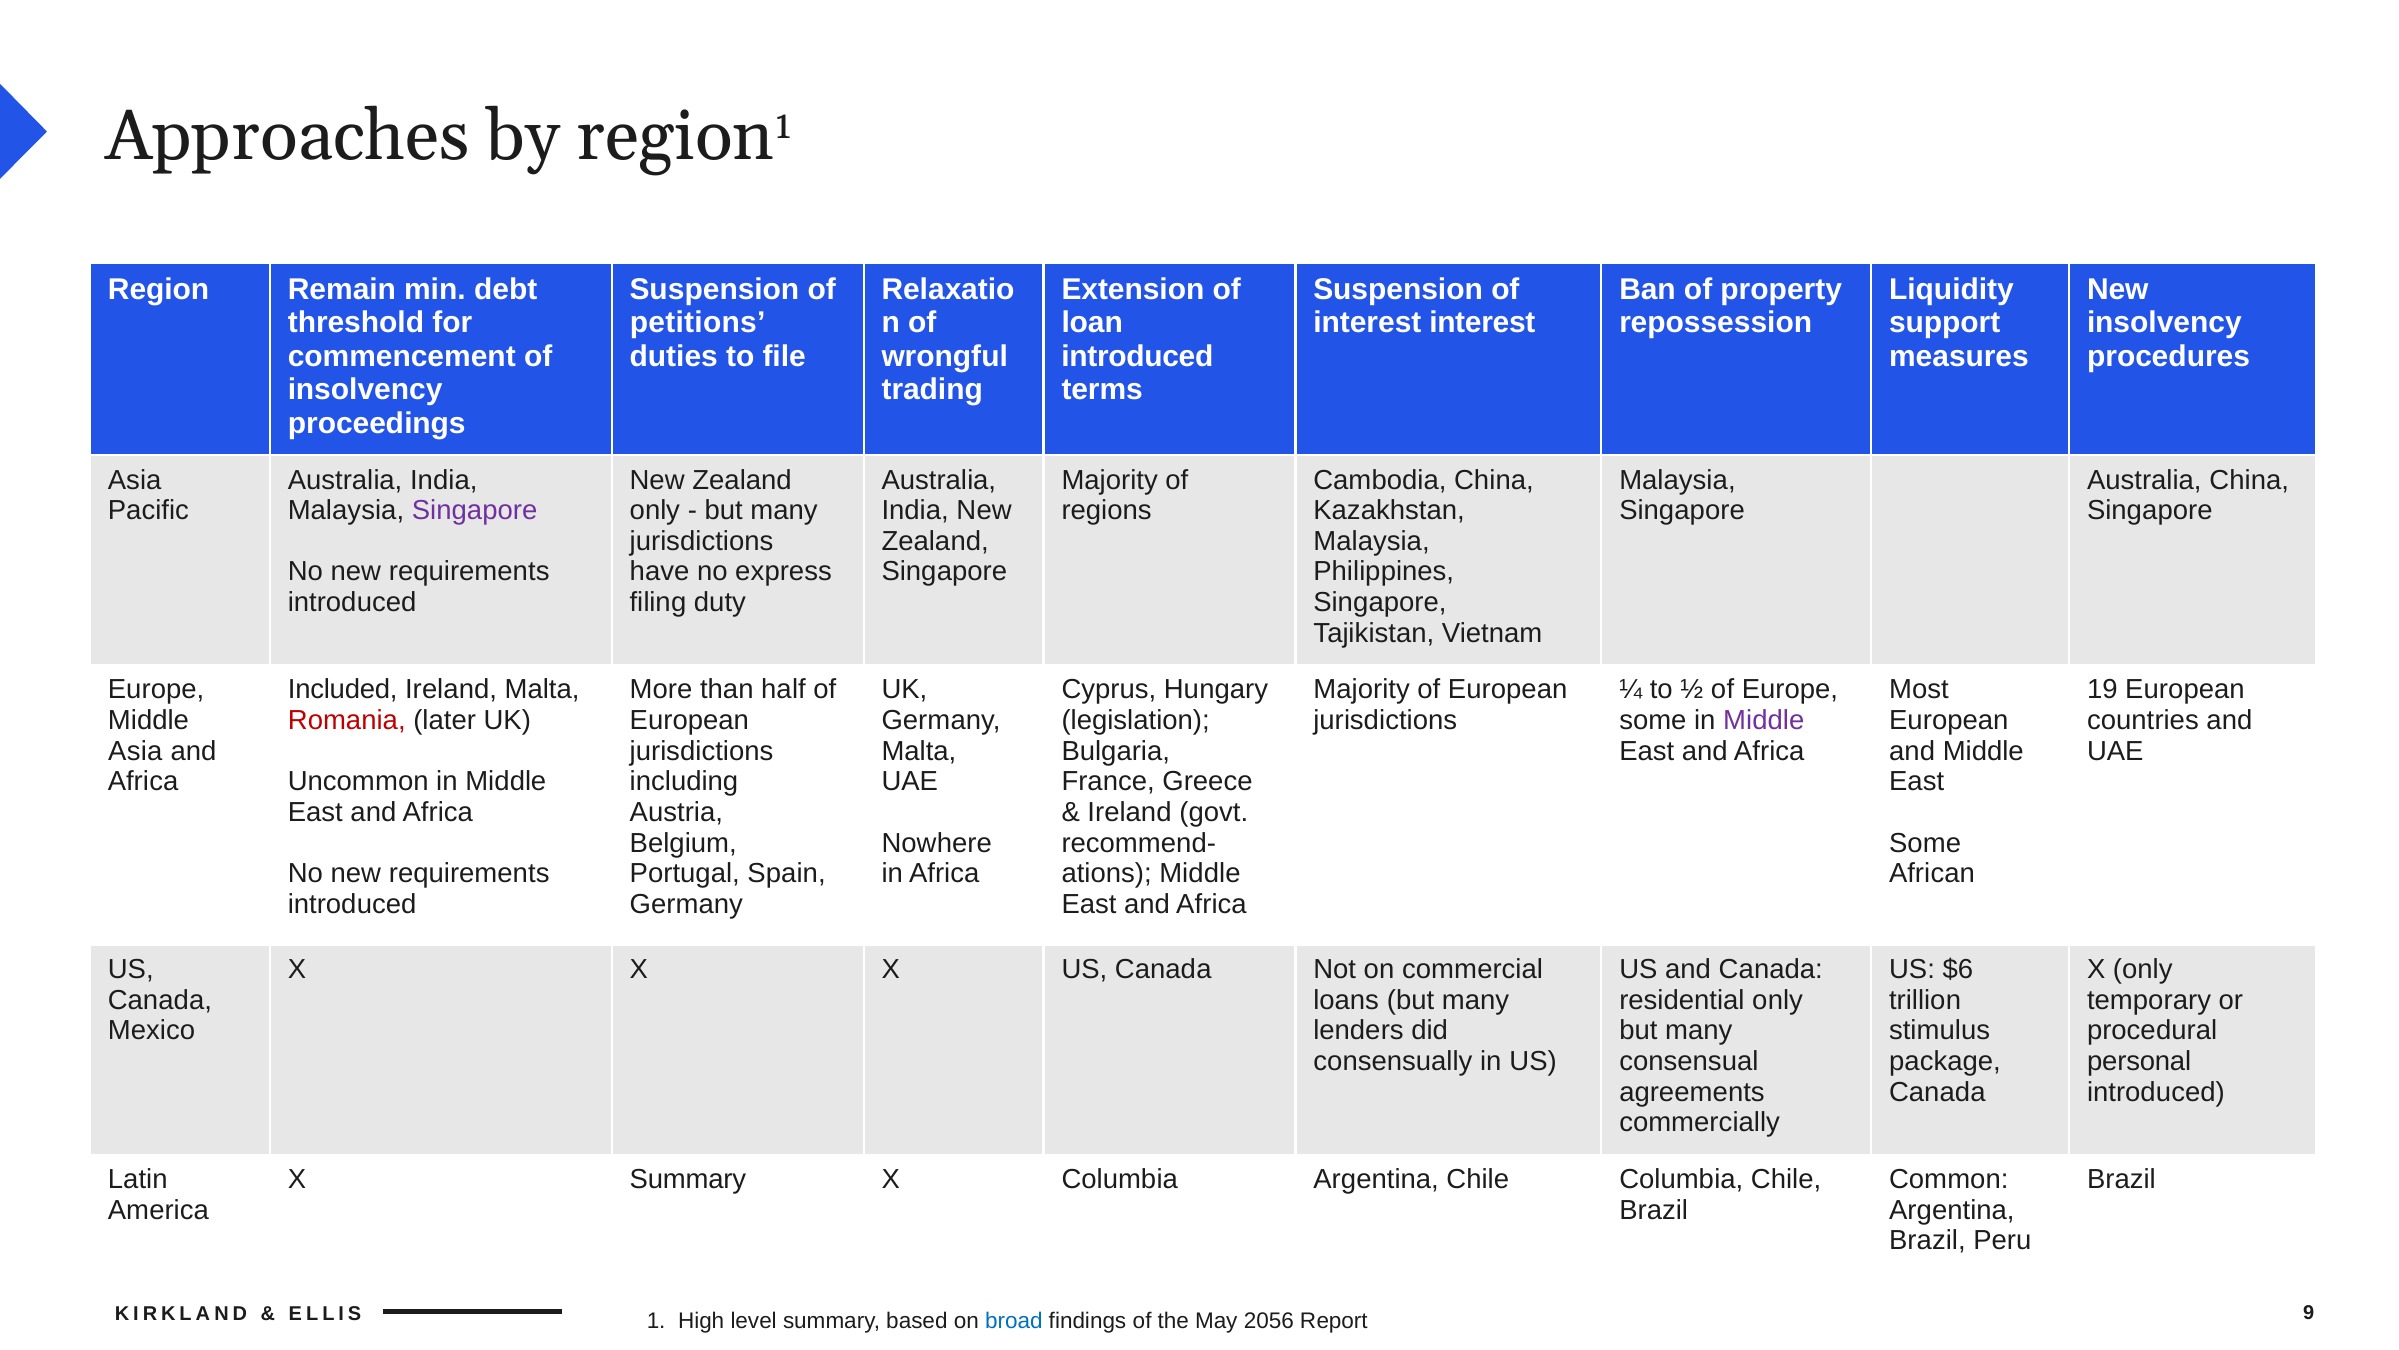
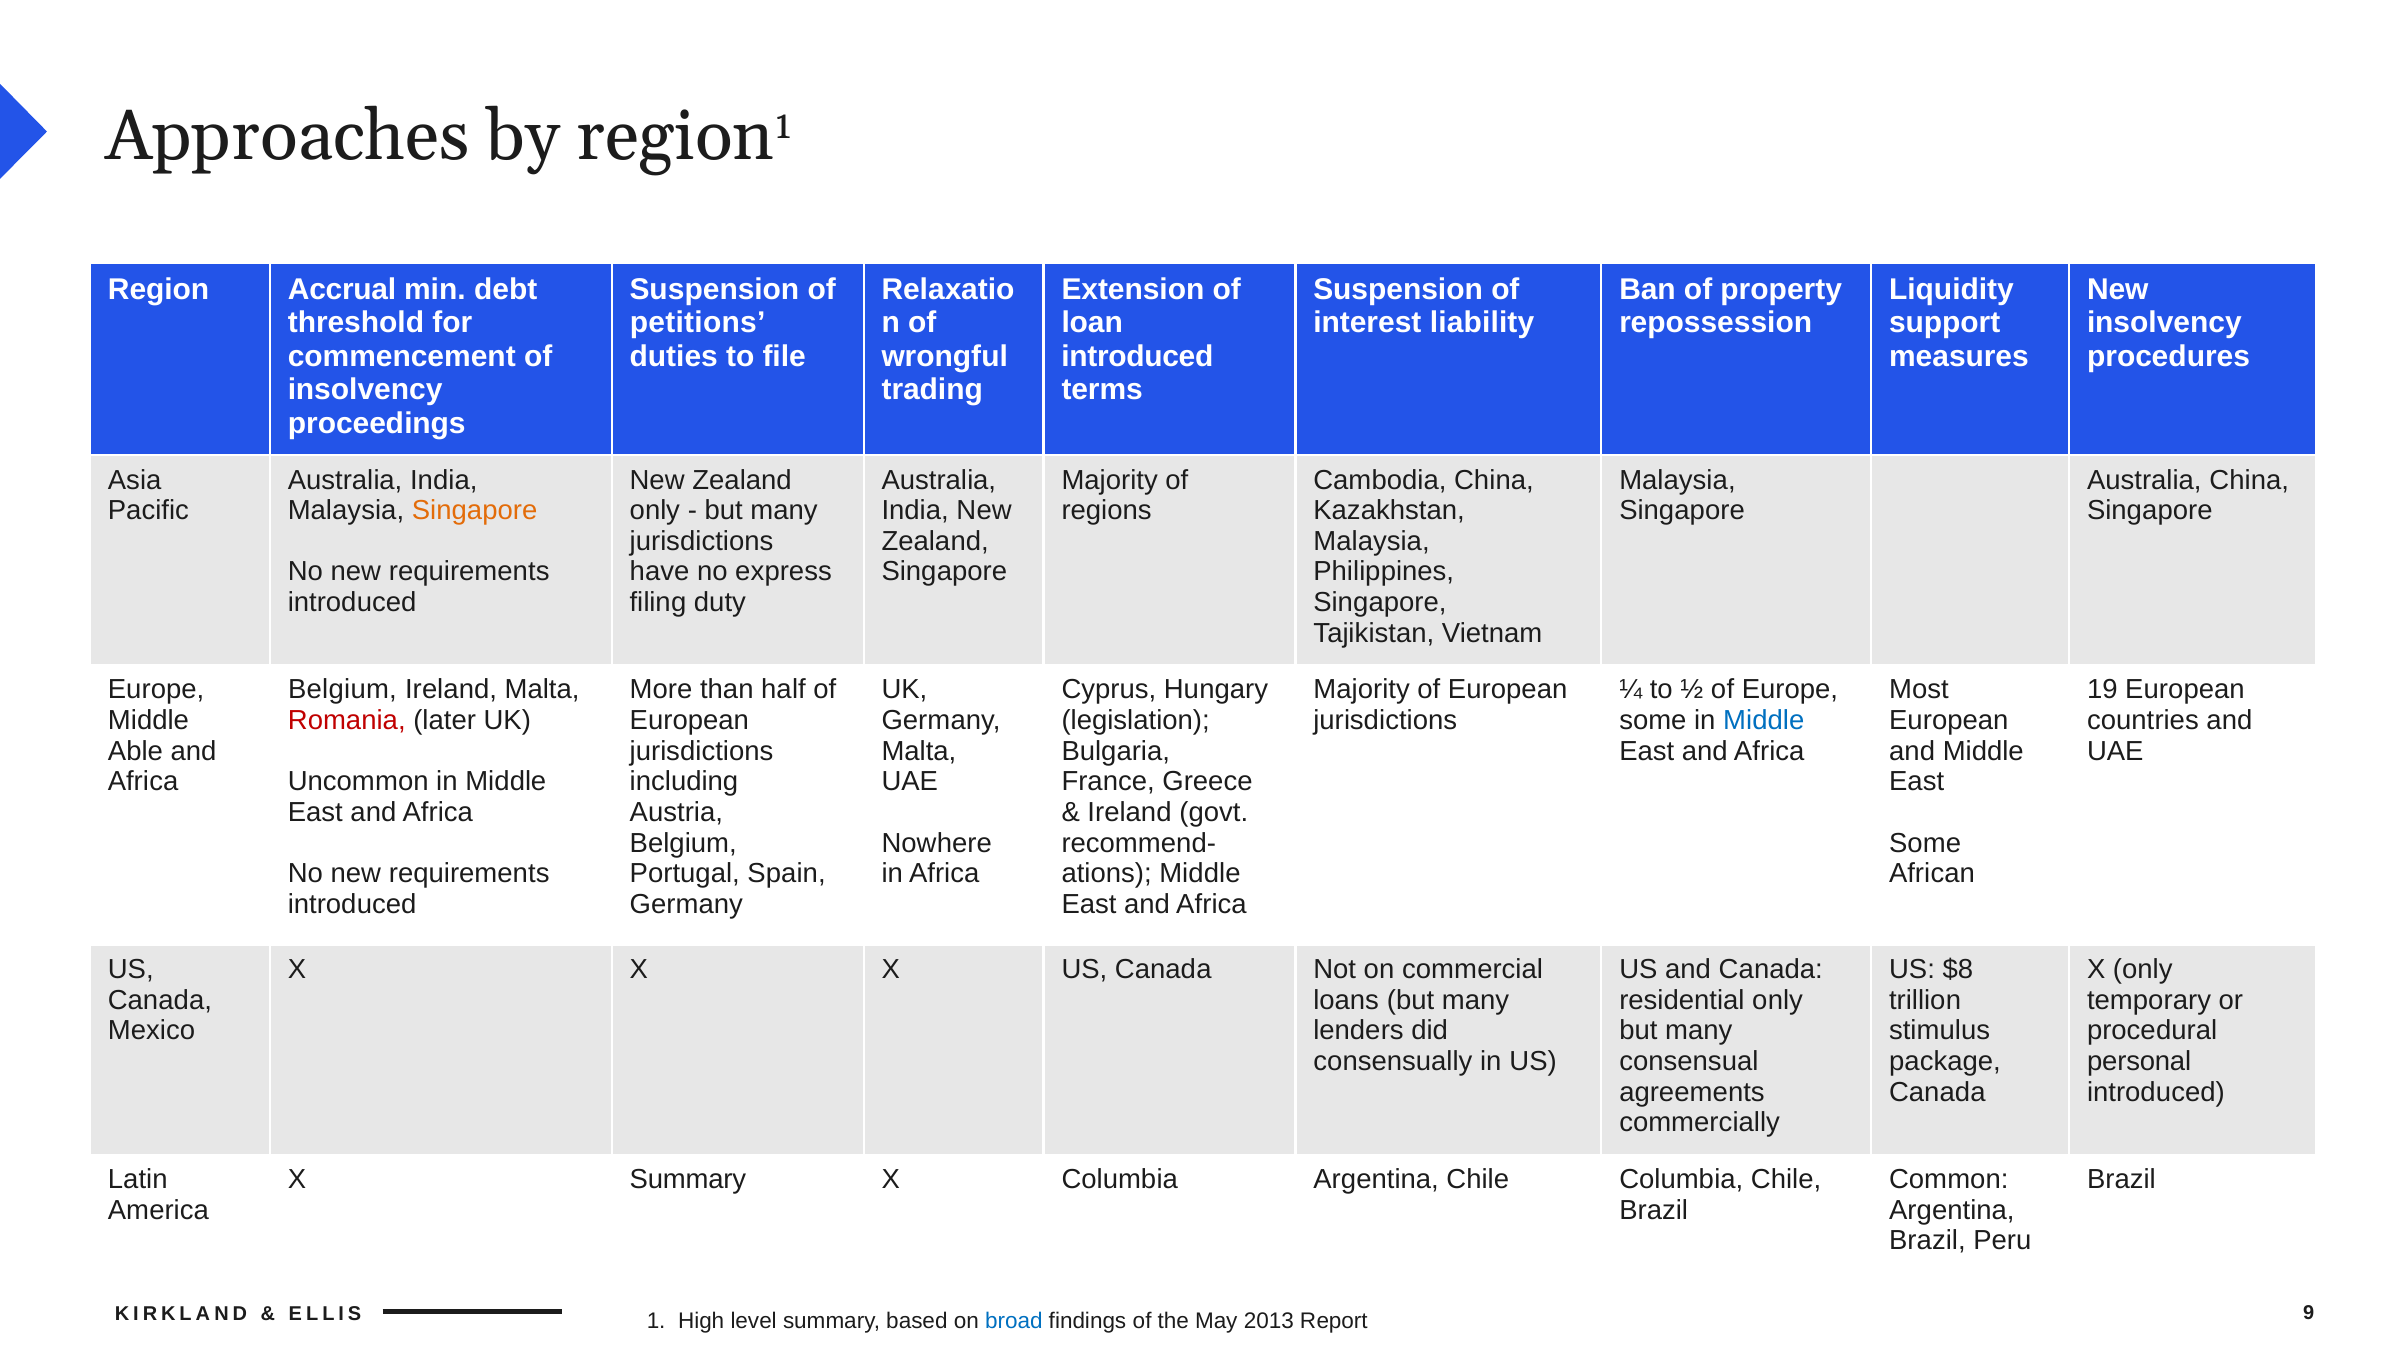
Remain: Remain -> Accrual (342, 289)
interest interest: interest -> liability (1482, 323)
Singapore colour: purple -> orange (475, 510)
Included: Included -> Belgium (342, 690)
Middle colour: purple -> blue (1764, 720)
Asia: Asia -> Able (135, 751)
$6: $6 -> $8 (1958, 969)
2056: 2056 -> 2013 (1269, 1321)
